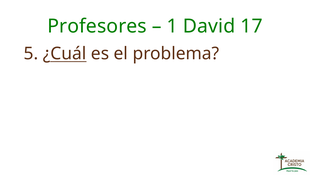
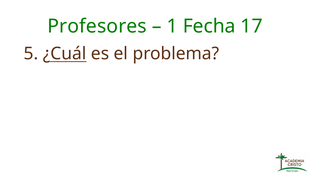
David: David -> Fecha (209, 26)
